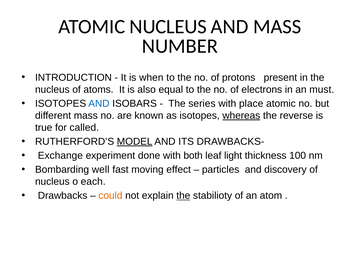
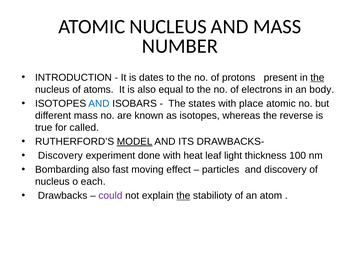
when: when -> dates (151, 78)
the underline: none -> present (317, 78)
must: must -> body (322, 90)
series: series -> states (202, 104)
whereas underline: present -> none (241, 116)
Exchange: Exchange -> Discovery (60, 156)
both: both -> heat (193, 156)
Bombarding well: well -> also (101, 170)
could colour: orange -> purple (110, 196)
